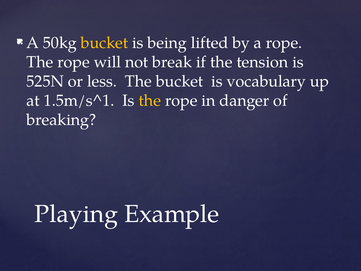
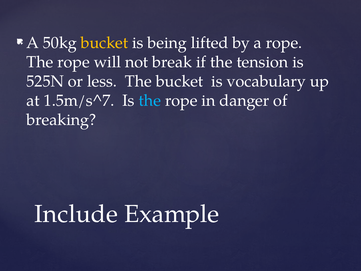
1.5m/s^1: 1.5m/s^1 -> 1.5m/s^7 (79, 101)
the colour: yellow -> light blue (150, 101)
Playing: Playing -> Include (76, 214)
